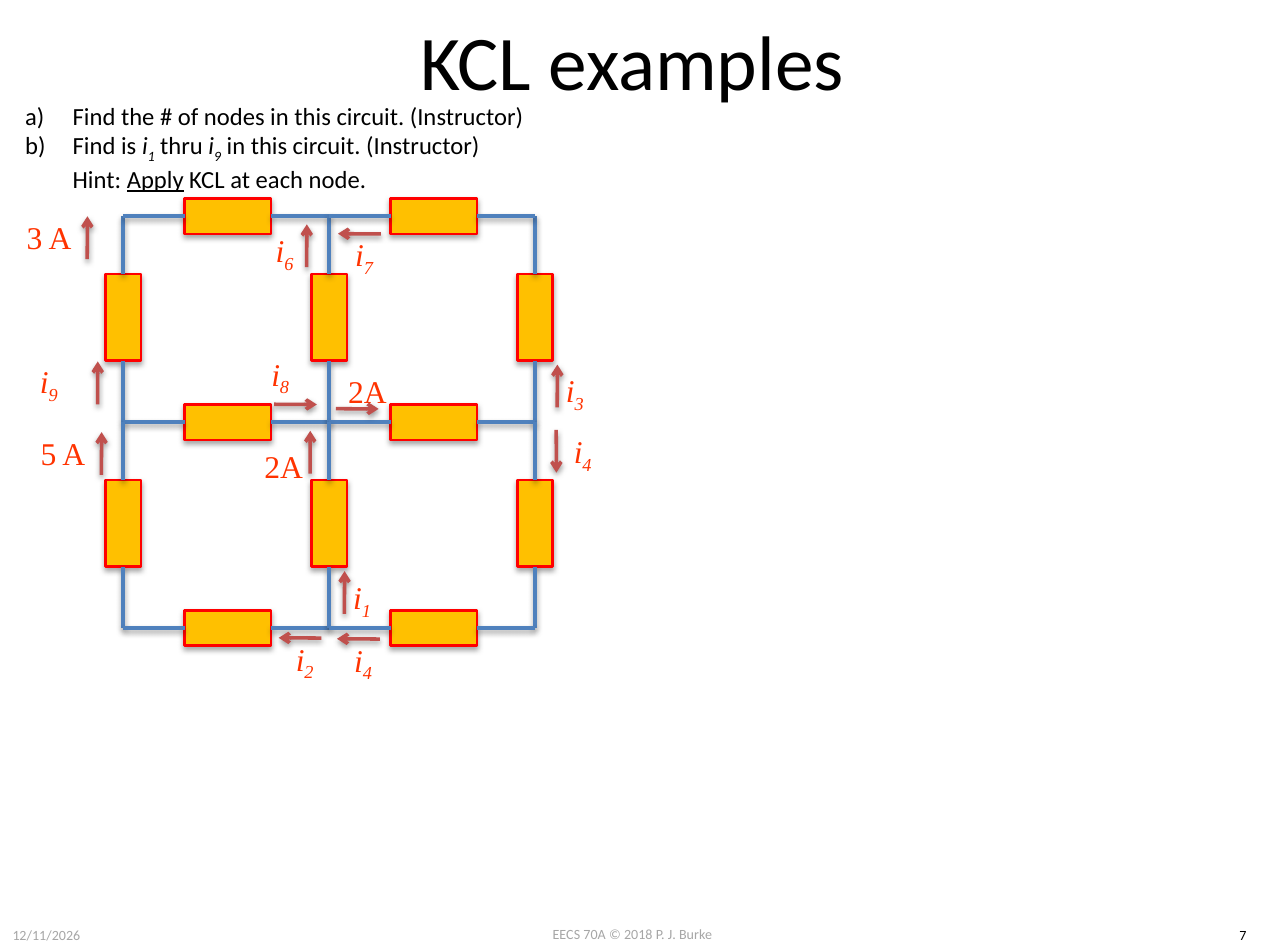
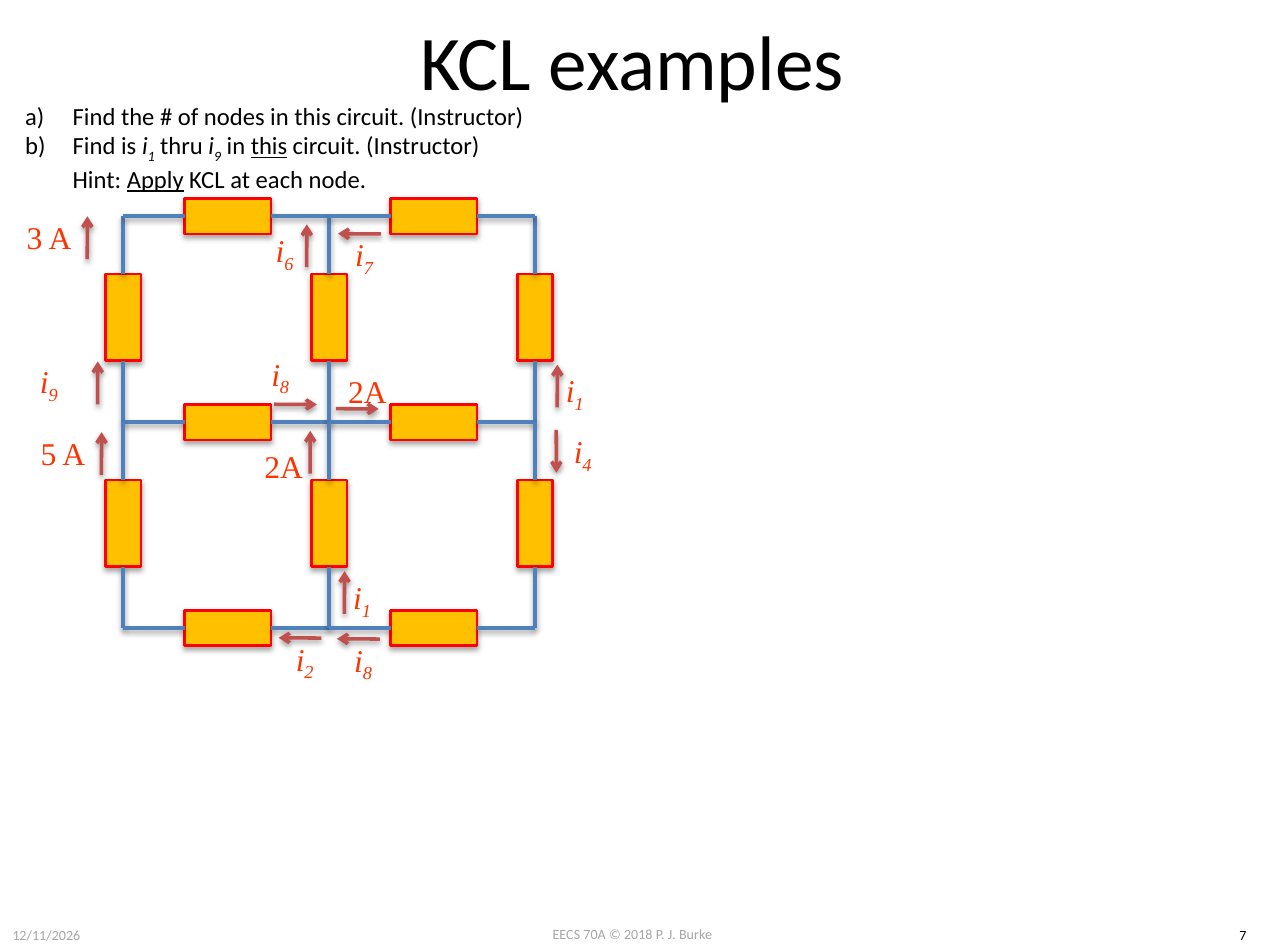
this underline: none -> present (269, 147)
3: 3 -> 1 (579, 405)
4: 4 -> 8 (367, 674)
